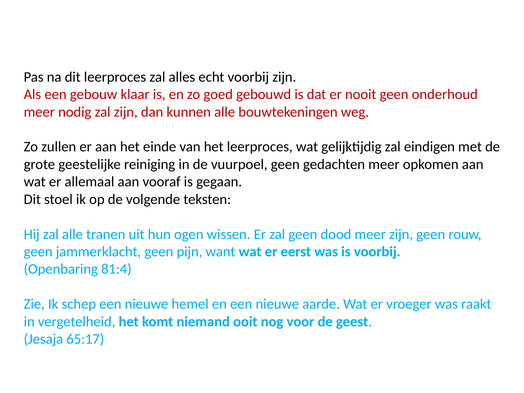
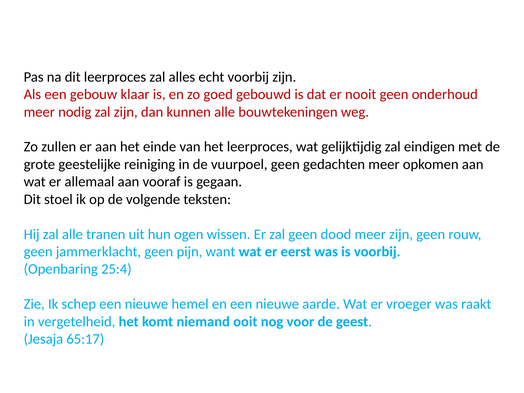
81:4: 81:4 -> 25:4 (116, 269)
